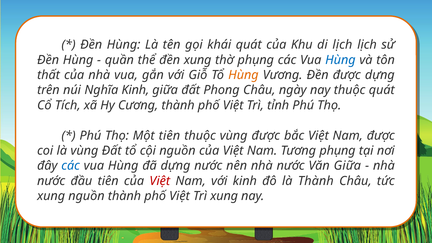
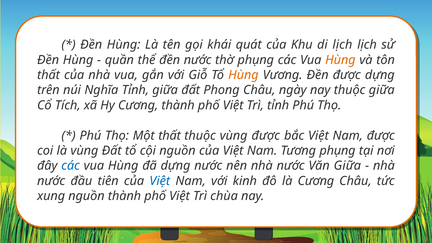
đền xung: xung -> nước (198, 60)
Hùng colour: blue -> orange (340, 60)
Nghĩa Kinh: Kinh -> Tỉnh (135, 90)
thuộc quát: quát -> giữa (382, 90)
Một tiên: tiên -> thất (170, 136)
Việt colour: red -> blue (160, 181)
là Thành: Thành -> Cương (316, 181)
Trì xung: xung -> chùa (224, 196)
